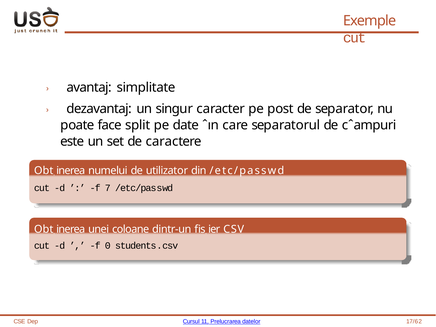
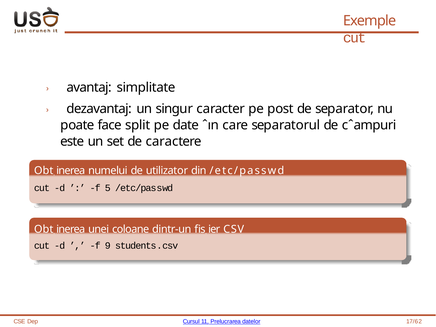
7: 7 -> 5 (108, 188)
0: 0 -> 9 (108, 246)
